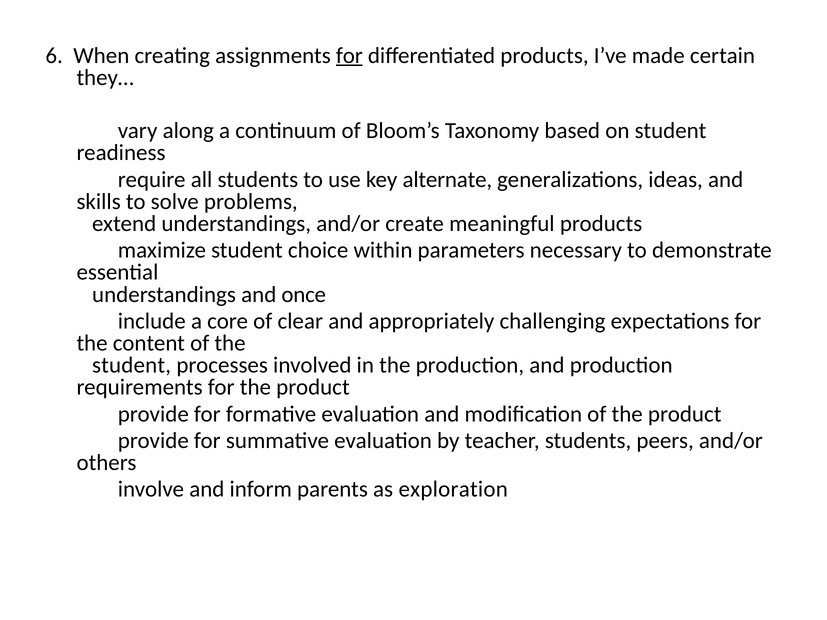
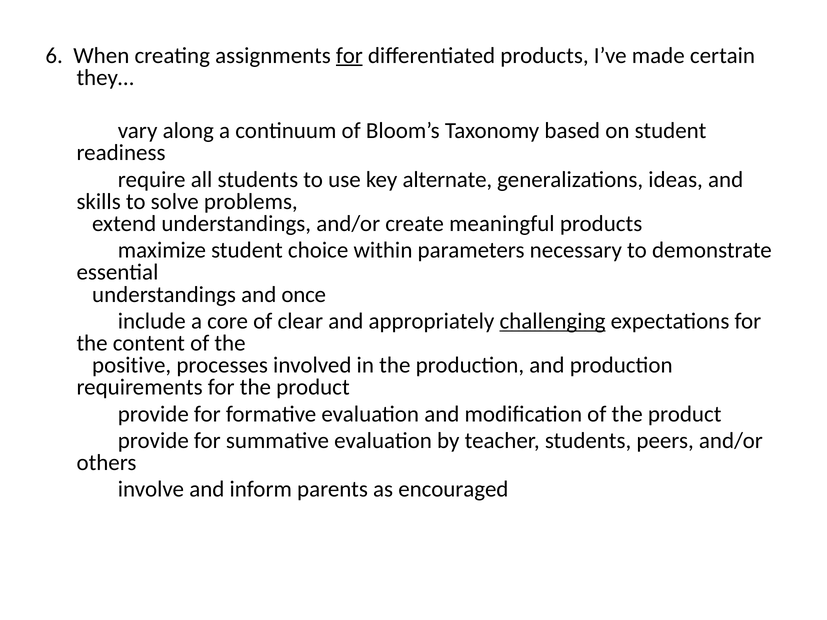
challenging underline: none -> present (553, 321)
student: student -> positive (132, 365)
exploration: exploration -> encouraged (453, 490)
